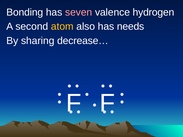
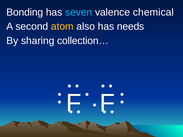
seven colour: pink -> light blue (79, 12)
hydrogen: hydrogen -> chemical (153, 12)
decrease…: decrease… -> collection… (83, 41)
